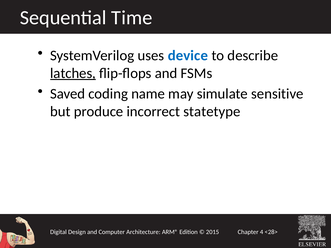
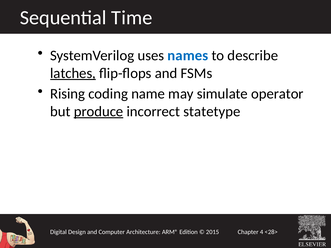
device: device -> names (188, 56)
Saved: Saved -> Rising (68, 94)
sensitive: sensitive -> operator (277, 94)
produce underline: none -> present (99, 112)
